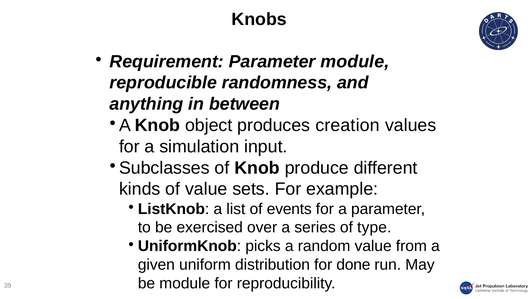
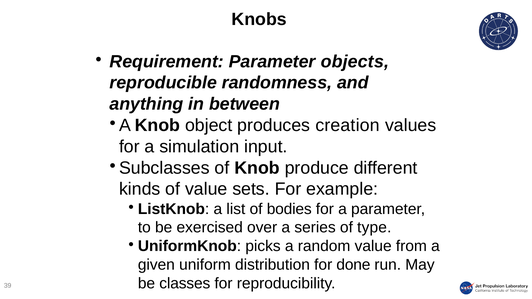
Parameter module: module -> objects (355, 62)
events: events -> bodies (289, 209)
be module: module -> classes (185, 284)
